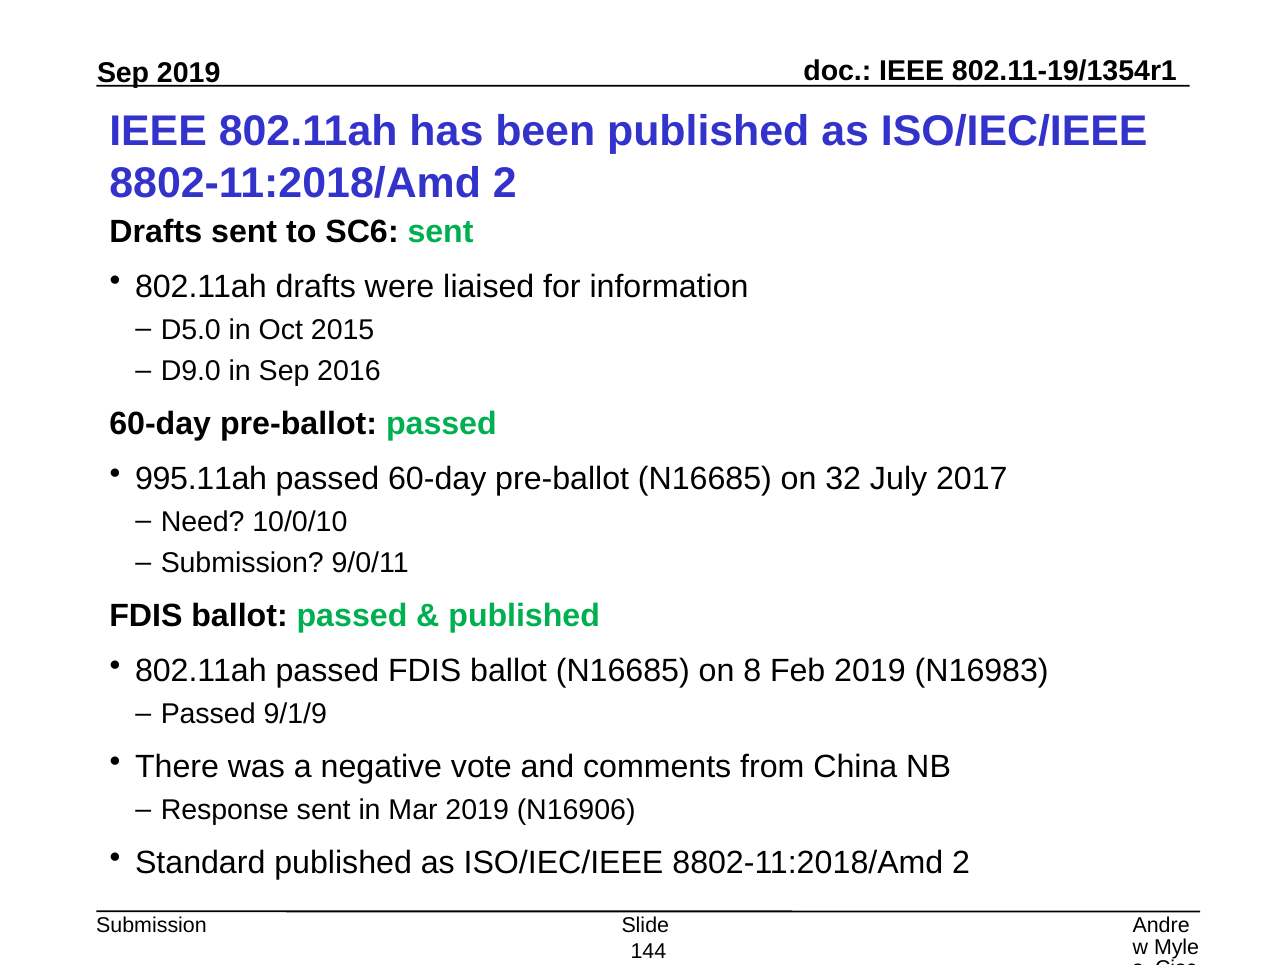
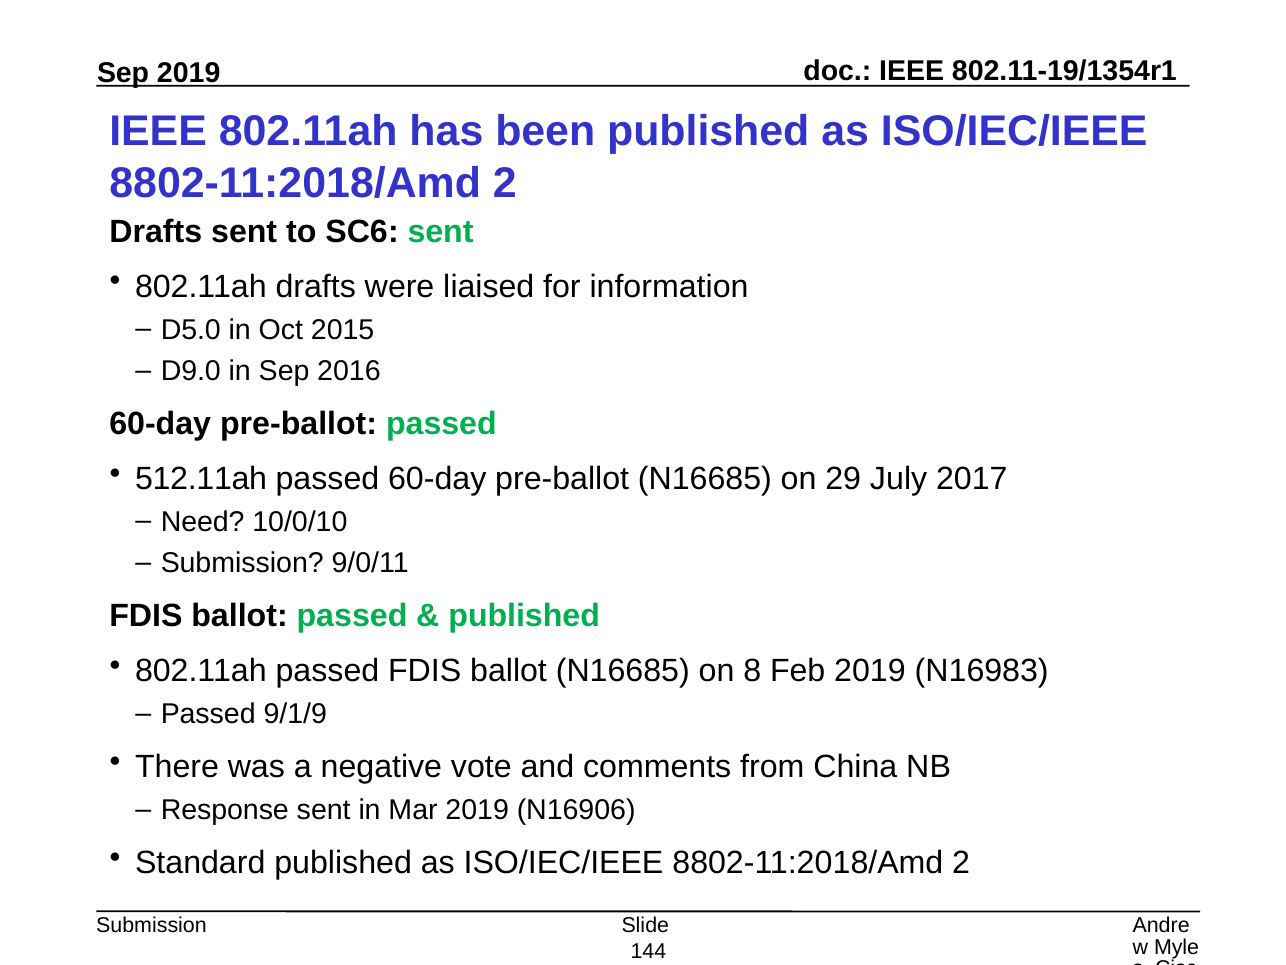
995.11ah: 995.11ah -> 512.11ah (201, 479)
32: 32 -> 29 (843, 479)
